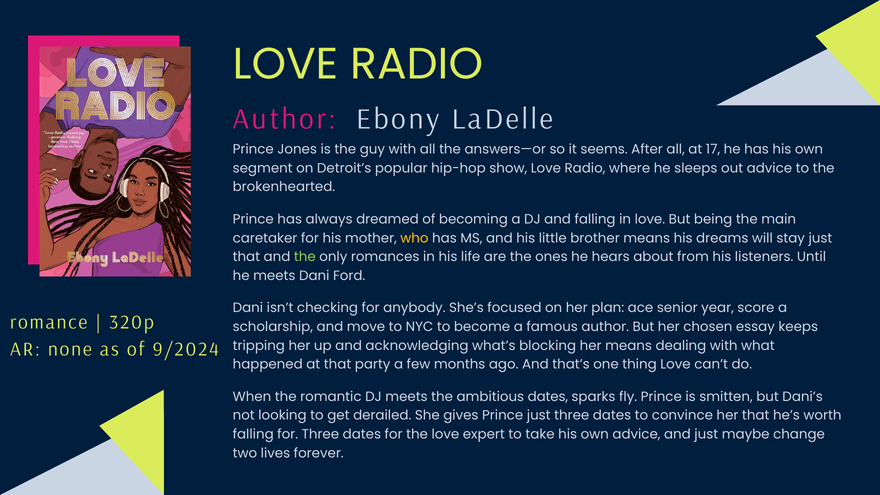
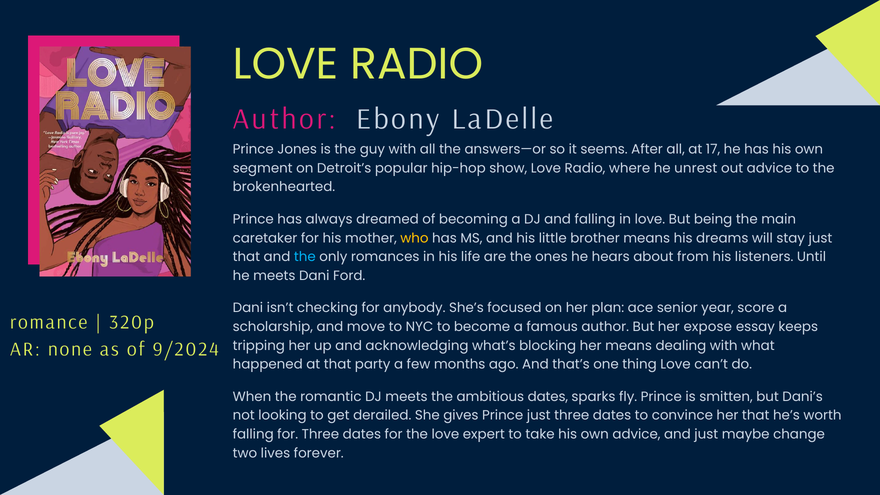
sleeps: sleeps -> unrest (696, 168)
the colour: light green -> light blue (305, 257)
chosen: chosen -> expose (708, 327)
